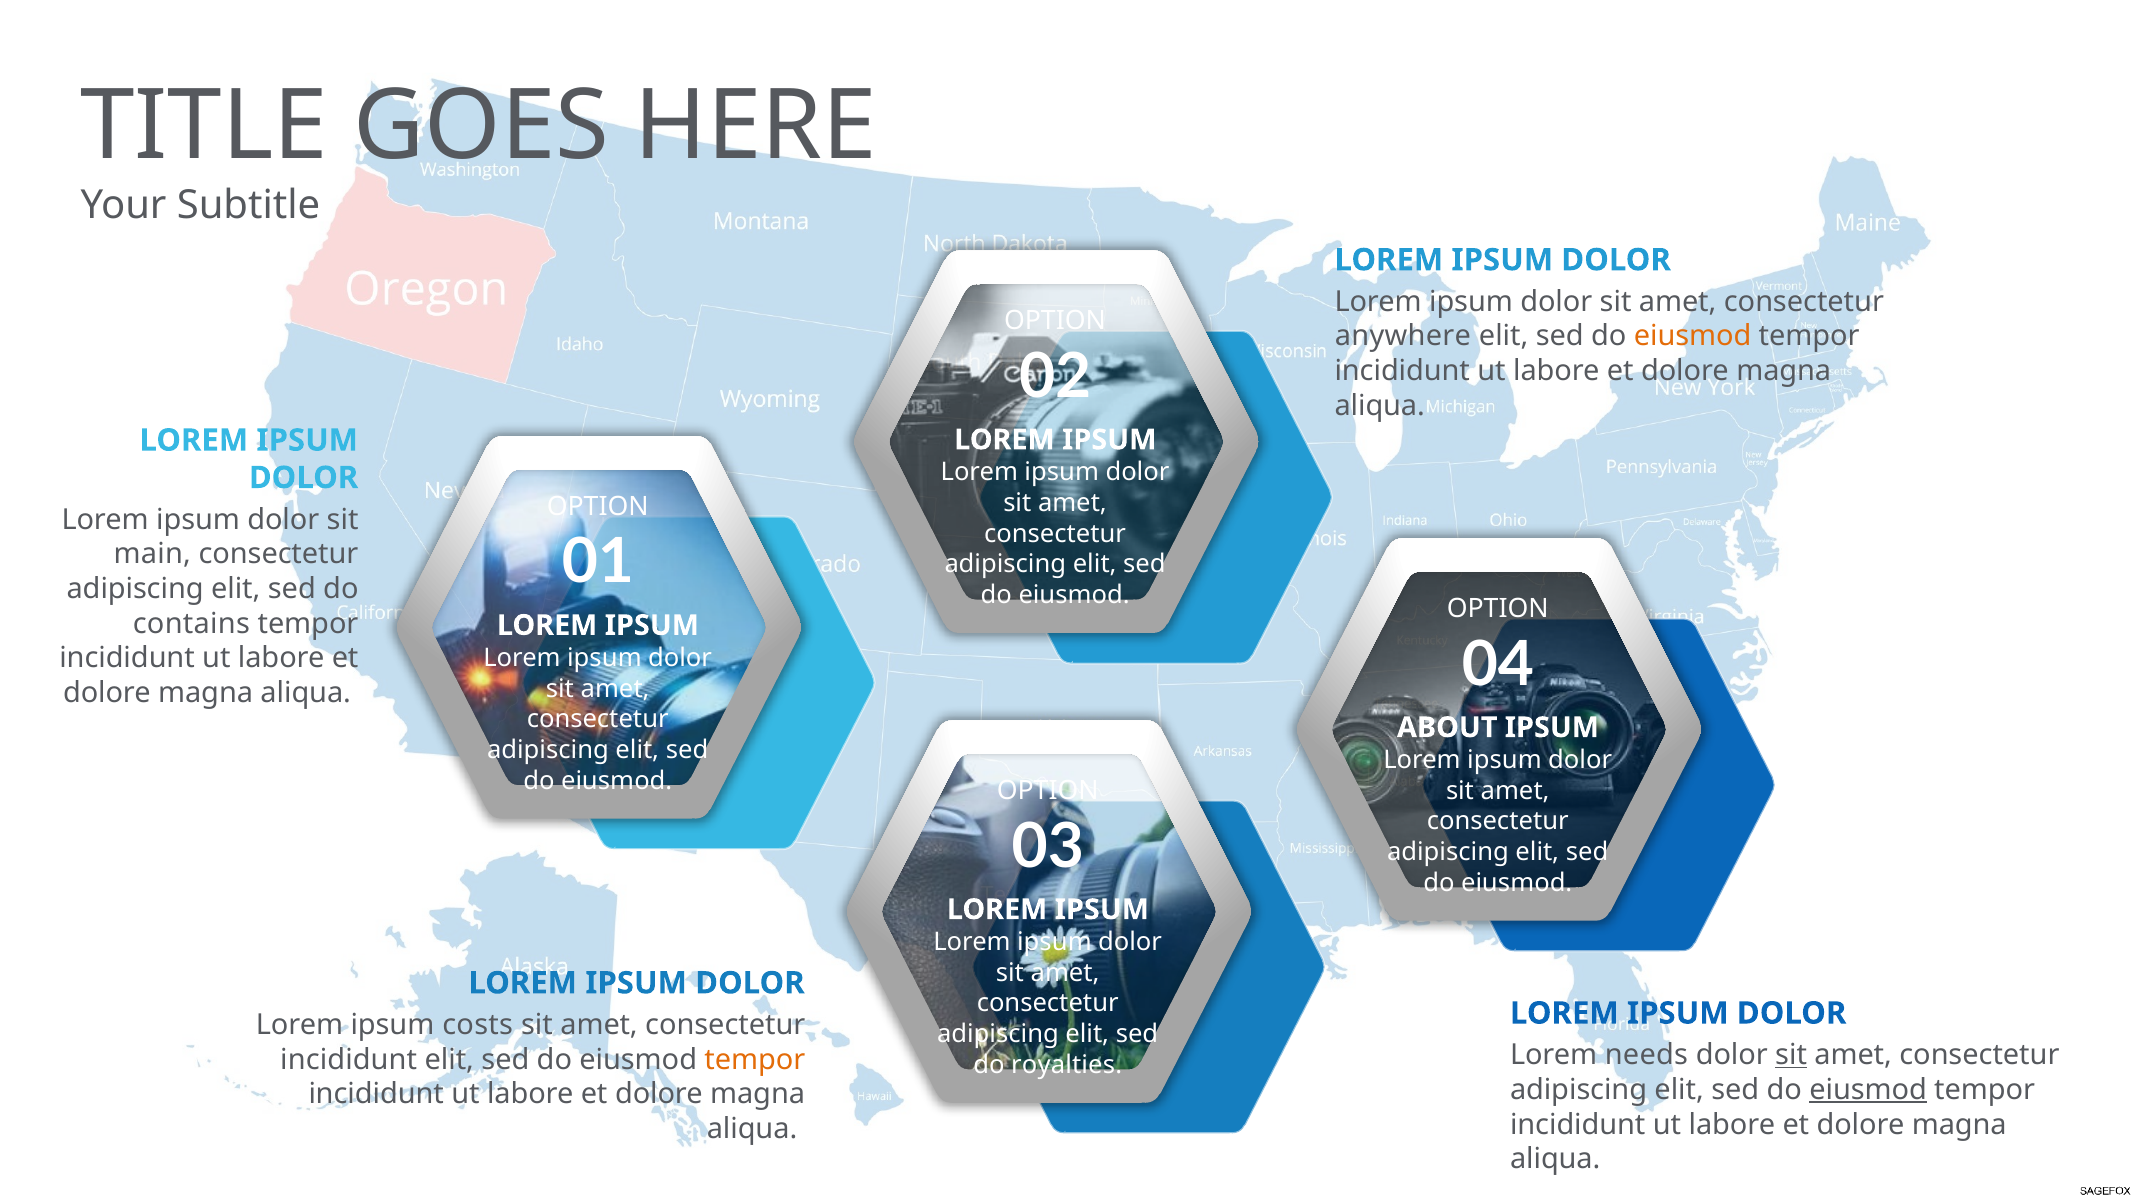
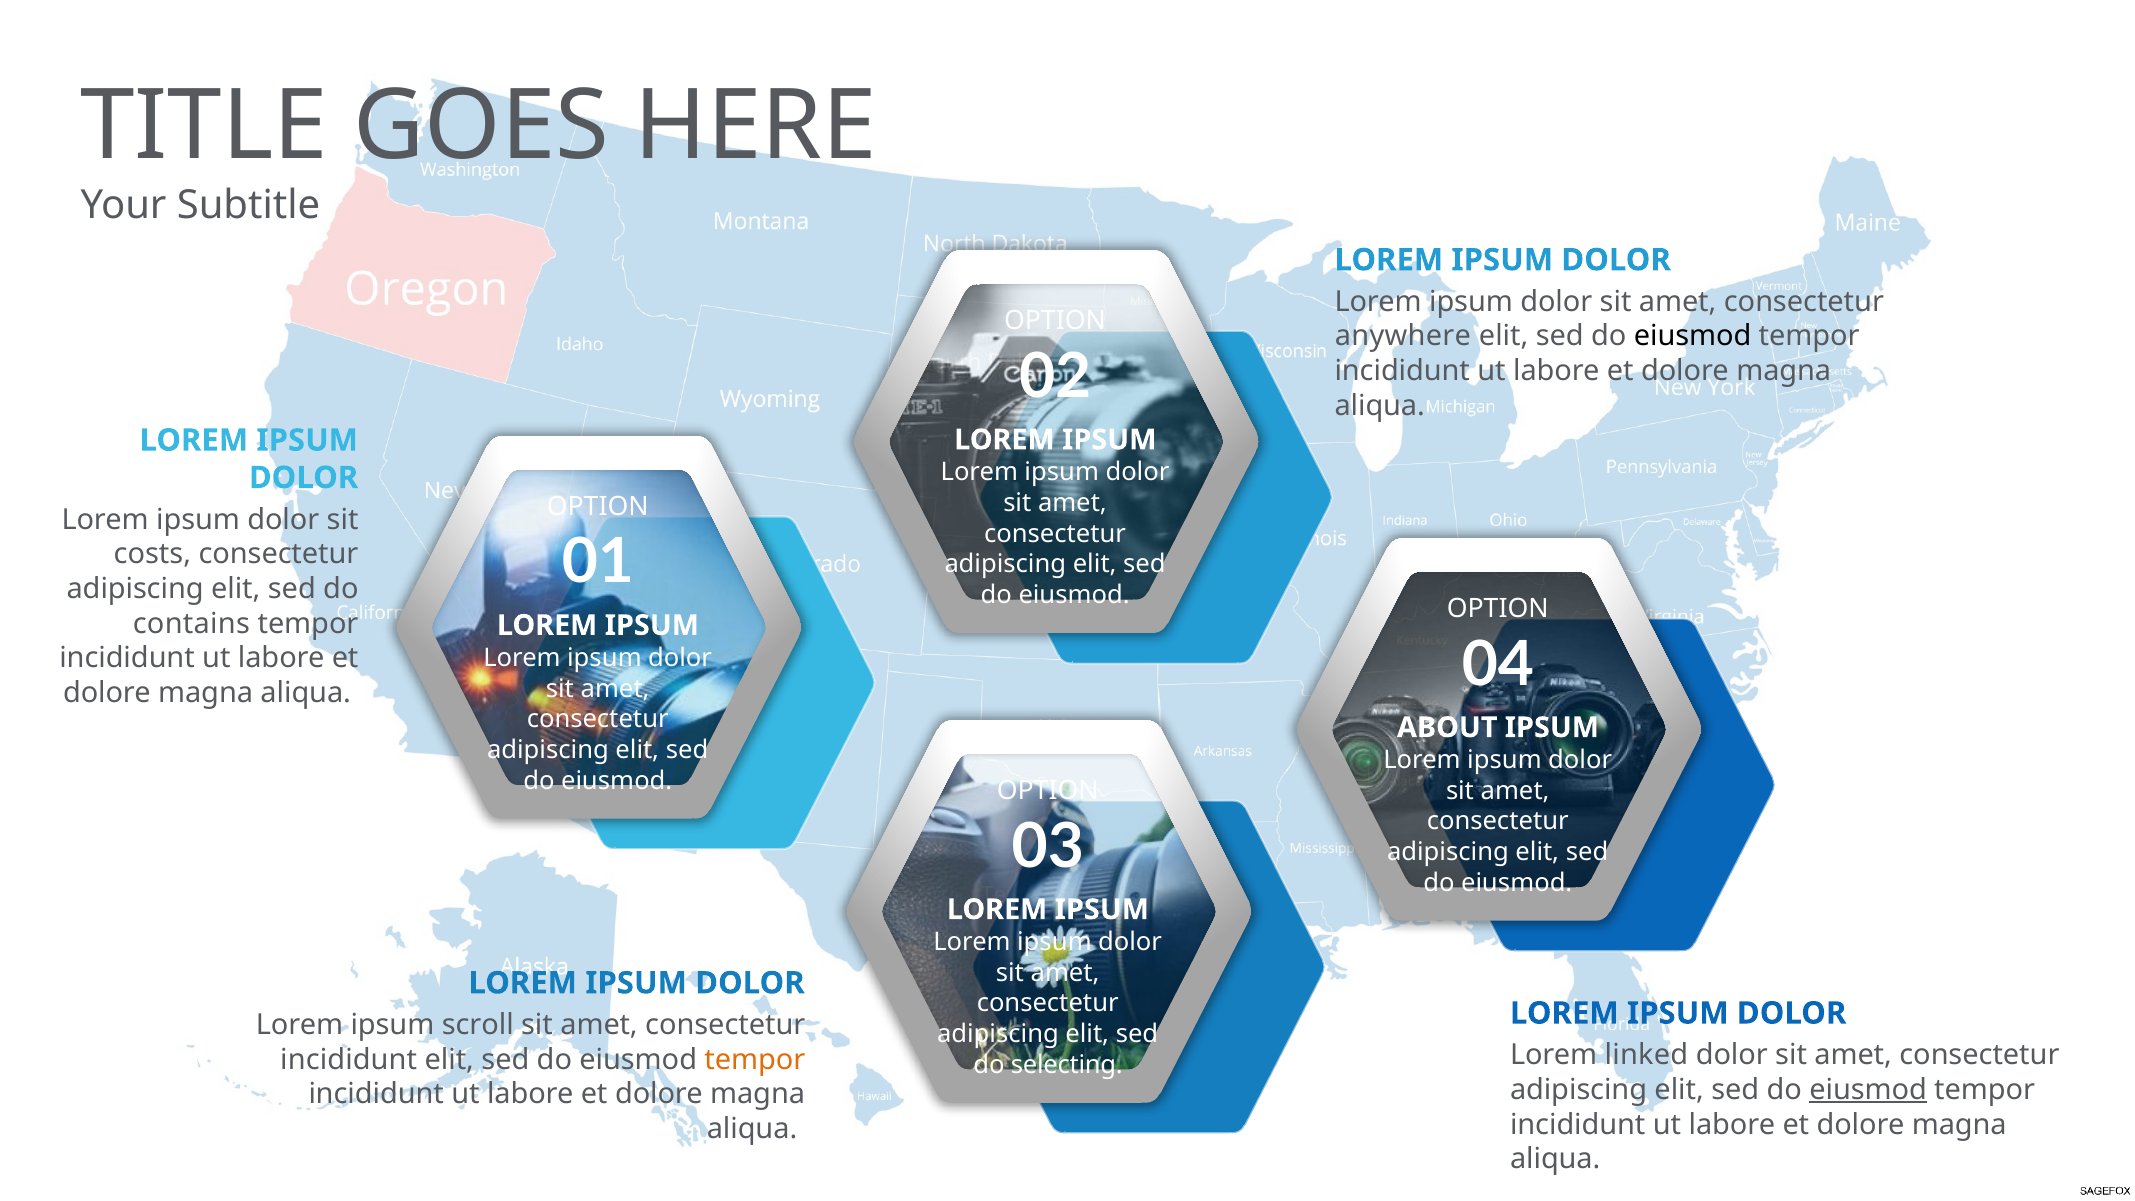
eiusmod colour: orange -> black (1693, 336)
main: main -> costs (152, 554)
costs: costs -> scroll (478, 1025)
needs: needs -> linked (1646, 1055)
sit underline: present -> none (1791, 1055)
royalties: royalties -> selecting (1067, 1065)
